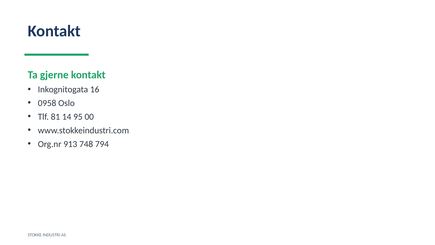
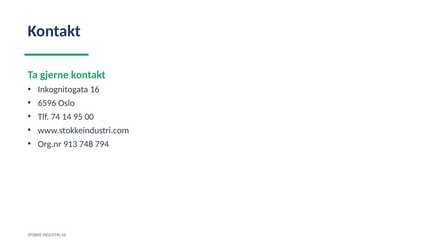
0958: 0958 -> 6596 (47, 103)
81: 81 -> 74 (55, 117)
